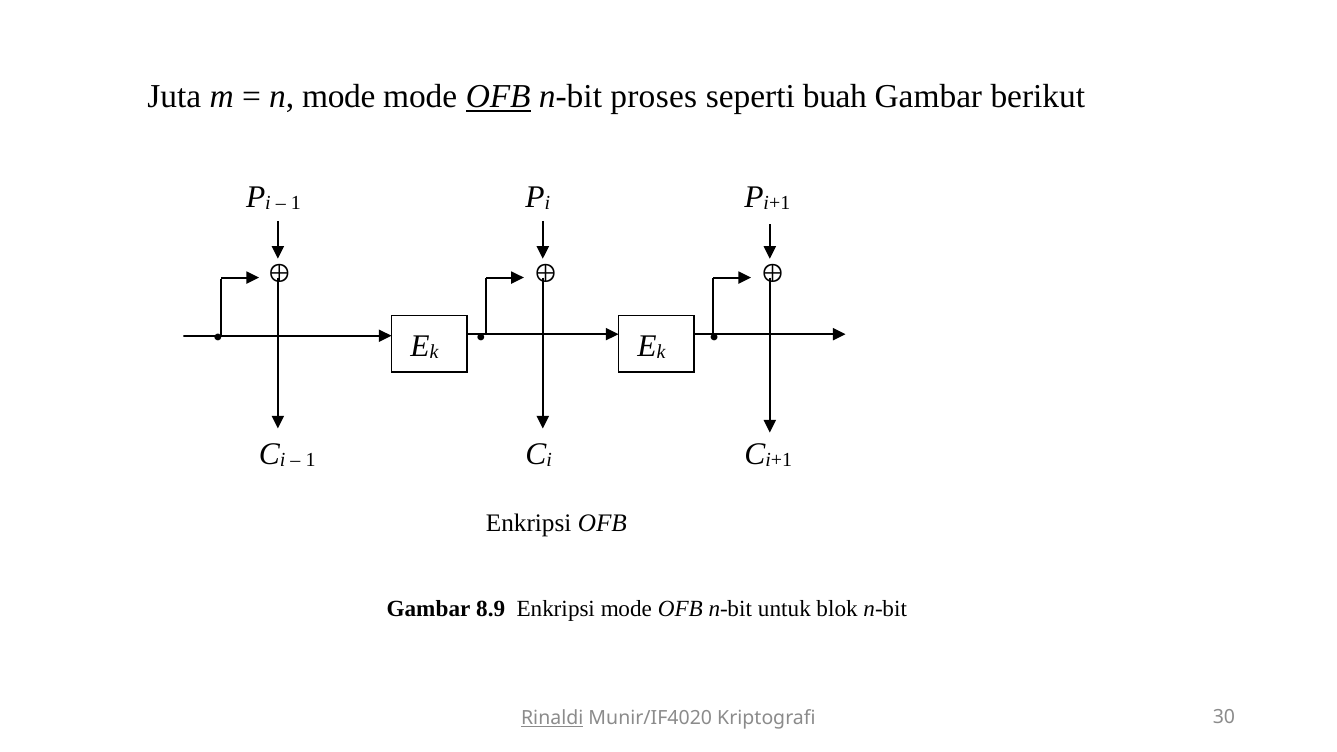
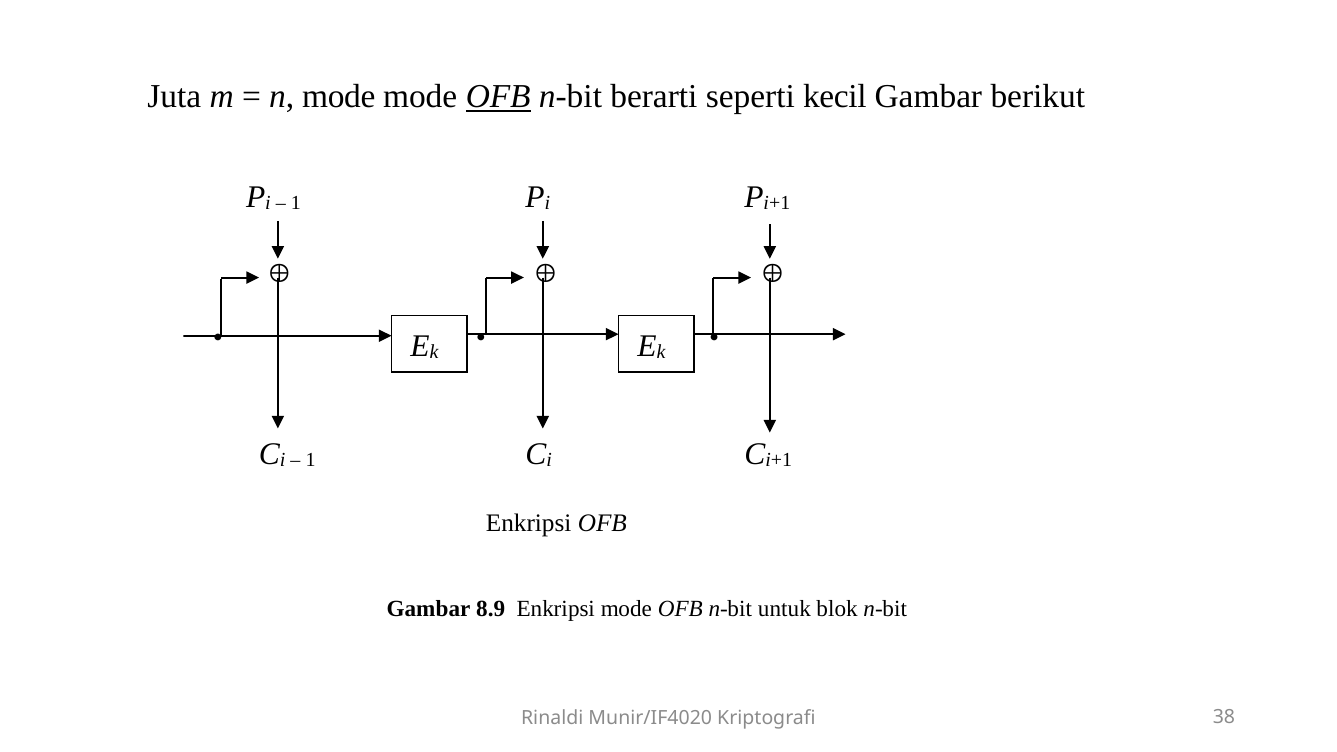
proses: proses -> berarti (654, 96)
buah: buah -> kecil (835, 96)
Rinaldi underline: present -> none (552, 718)
30: 30 -> 38 (1224, 717)
